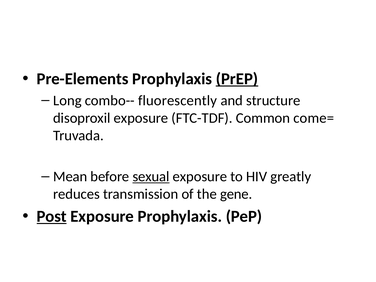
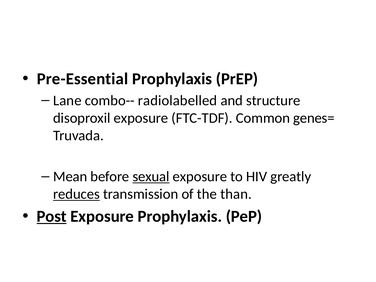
Pre-Elements: Pre-Elements -> Pre-Essential (82, 79)
PrEP underline: present -> none (237, 79)
Long: Long -> Lane (67, 100)
fluorescently: fluorescently -> radiolabelled (178, 100)
come=: come= -> genes= (314, 118)
reduces underline: none -> present (76, 194)
gene: gene -> than (236, 194)
